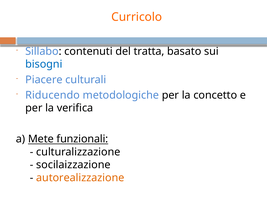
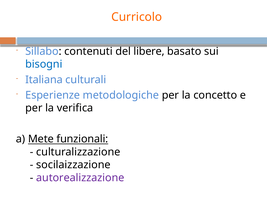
tratta: tratta -> libere (149, 51)
Piacere: Piacere -> Italiana (44, 80)
Riducendo: Riducendo -> Esperienze (53, 95)
autorealizzazione colour: orange -> purple (80, 178)
